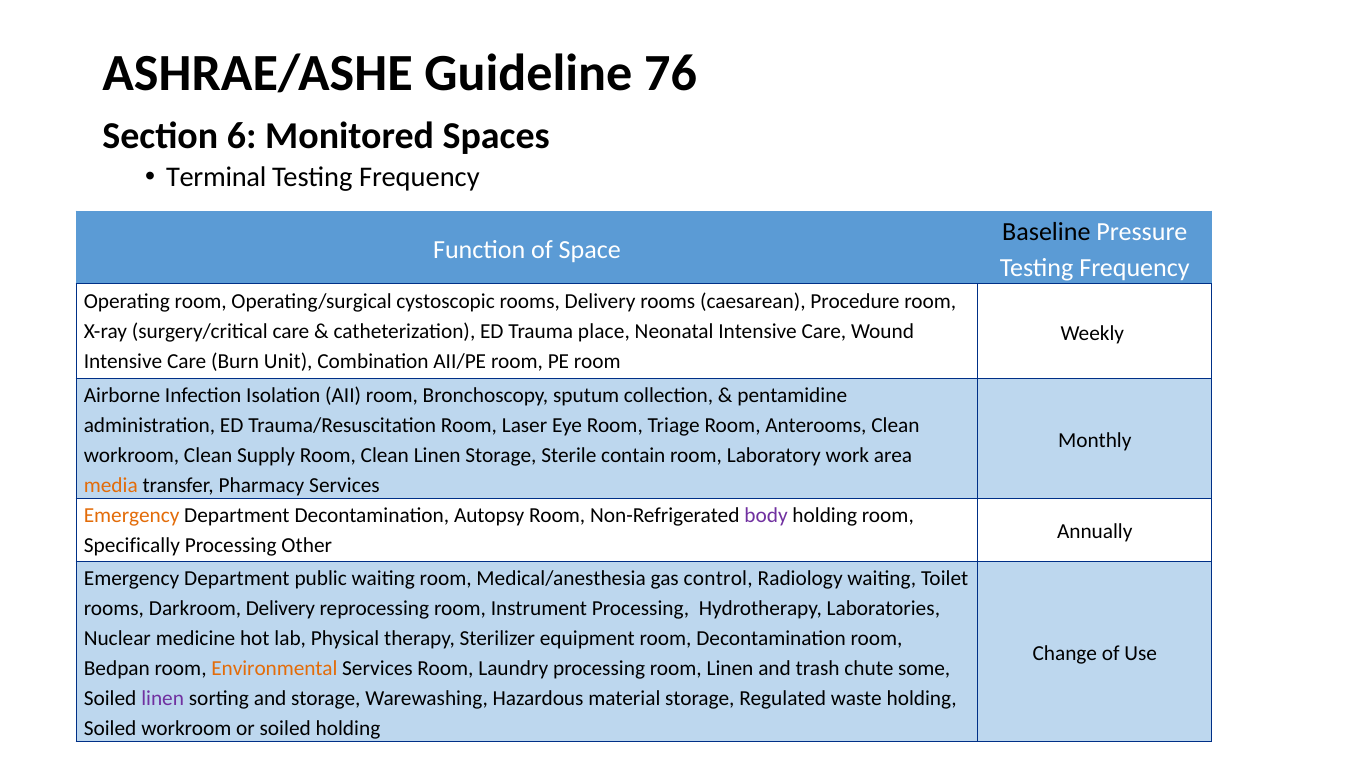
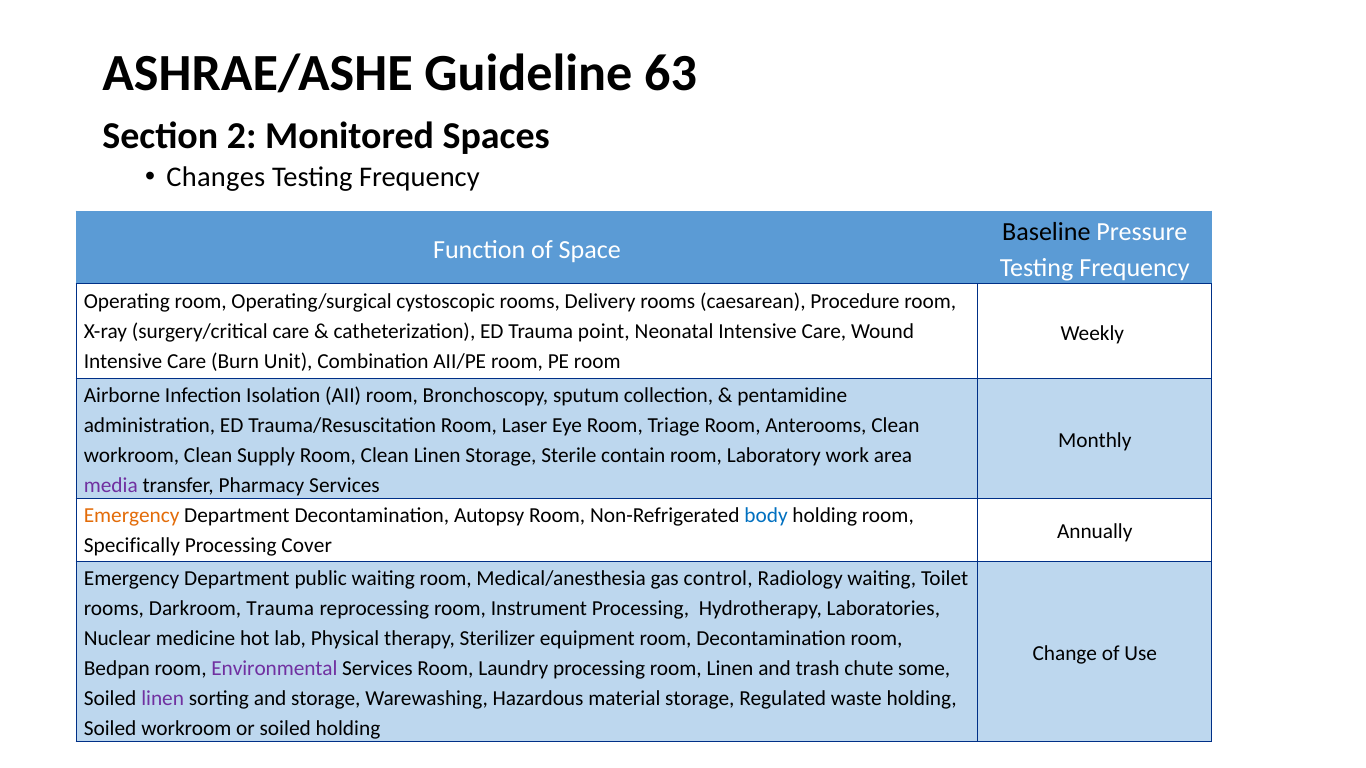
76: 76 -> 63 (671, 73)
6: 6 -> 2 (242, 136)
Terminal: Terminal -> Changes (216, 178)
place: place -> point (604, 331)
media colour: orange -> purple (111, 486)
body colour: purple -> blue (766, 516)
Other: Other -> Cover (307, 546)
Darkroom Delivery: Delivery -> Trauma (280, 609)
Environmental colour: orange -> purple (274, 669)
